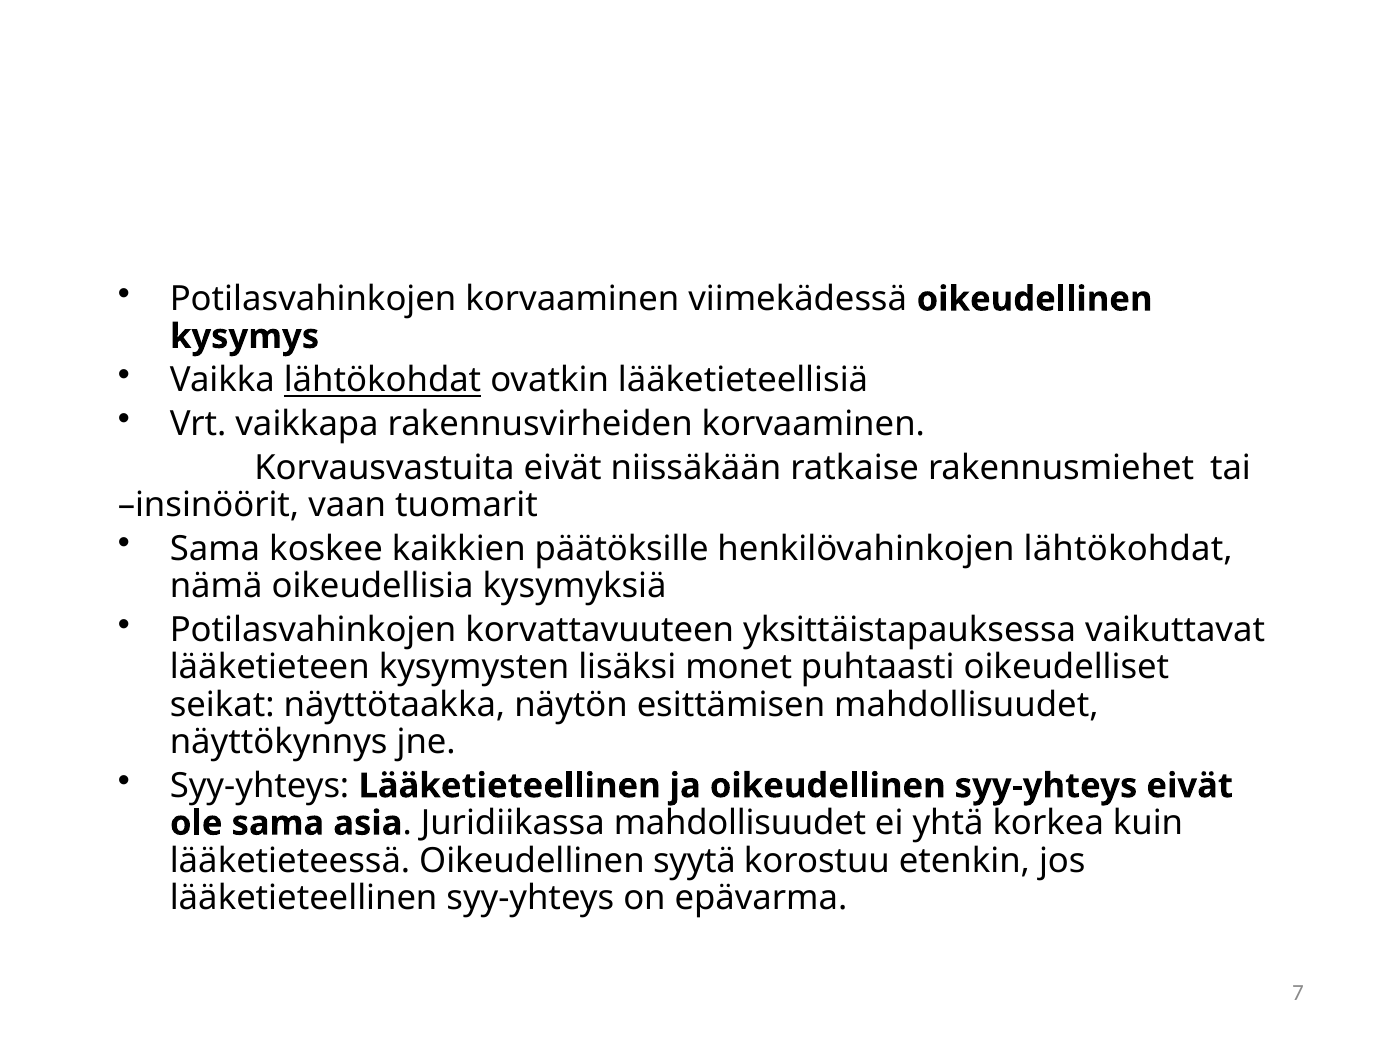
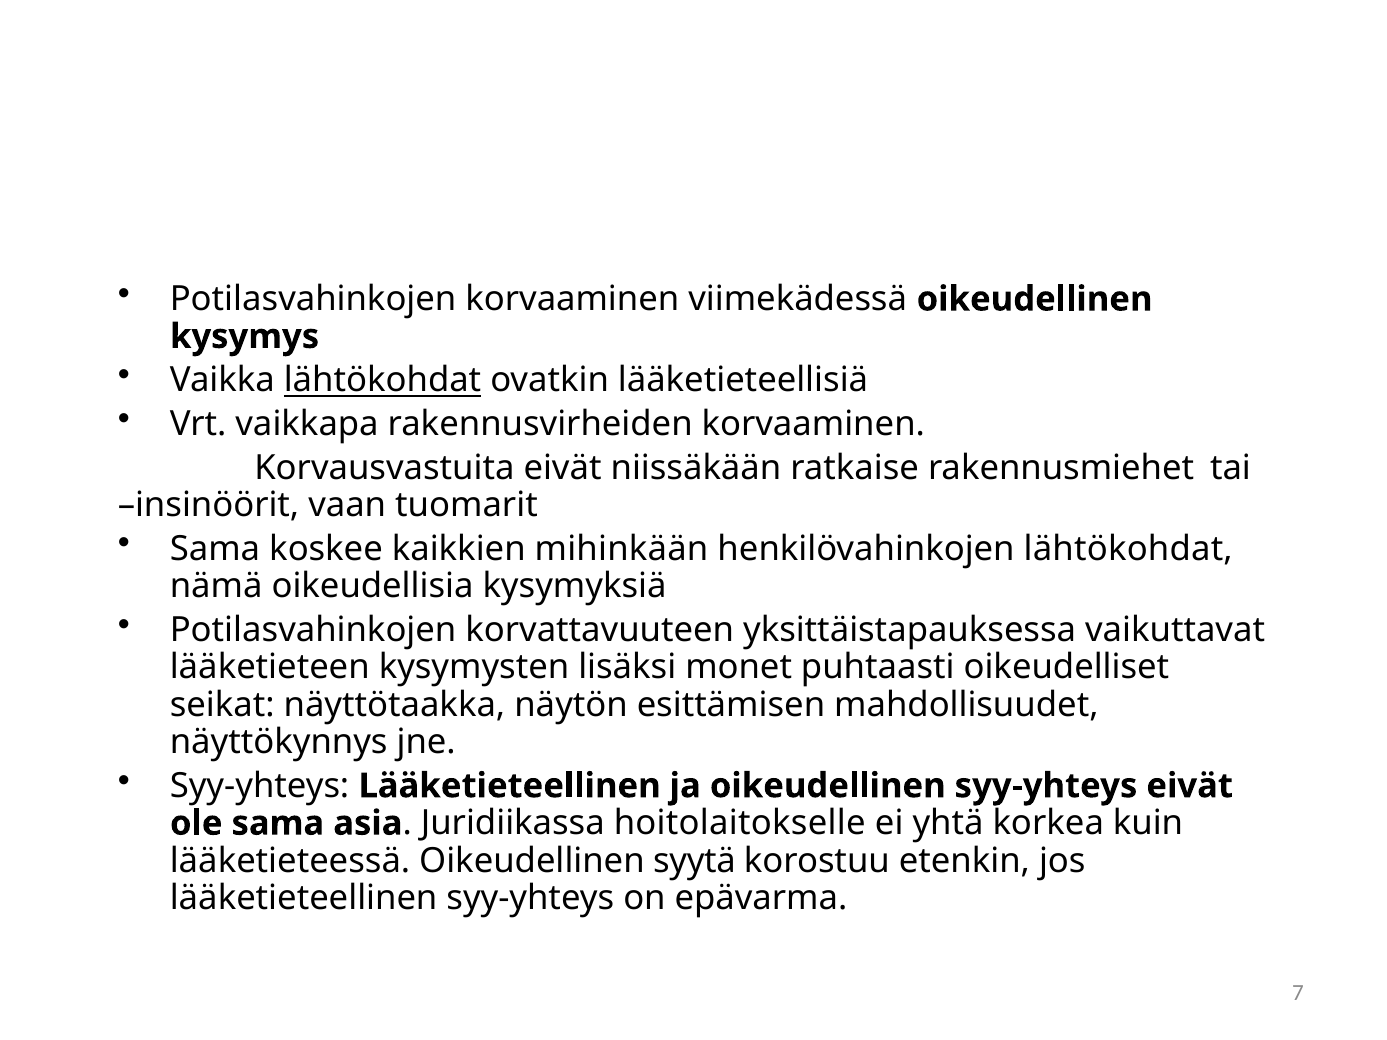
päätöksille: päätöksille -> mihinkään (622, 549)
Juridiikassa mahdollisuudet: mahdollisuudet -> hoitolaitokselle (740, 823)
